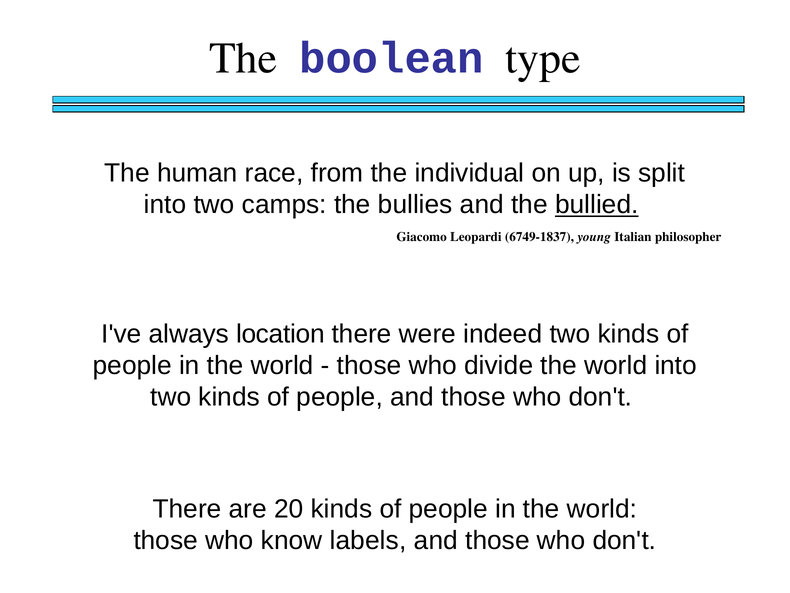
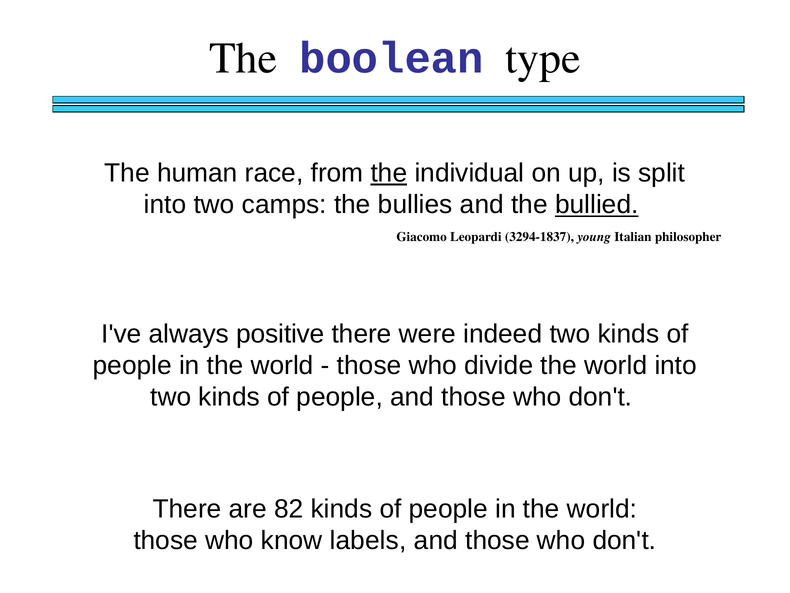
the underline: none -> present (389, 173)
6749-1837: 6749-1837 -> 3294-1837 (539, 237)
location: location -> positive (280, 334)
20: 20 -> 82 (289, 509)
